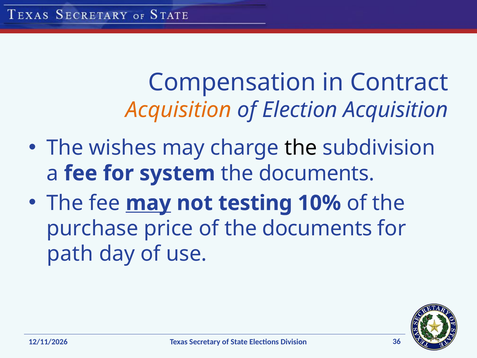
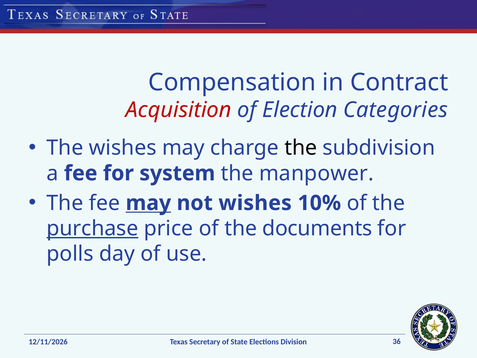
Acquisition colour: orange -> red (179, 110)
Election Acquisition: Acquisition -> Categories (396, 110)
documents: documents -> manpower (316, 173)
not testing: testing -> wishes (255, 203)
purchase underline: none -> present (92, 228)
path: path -> polls (70, 254)
